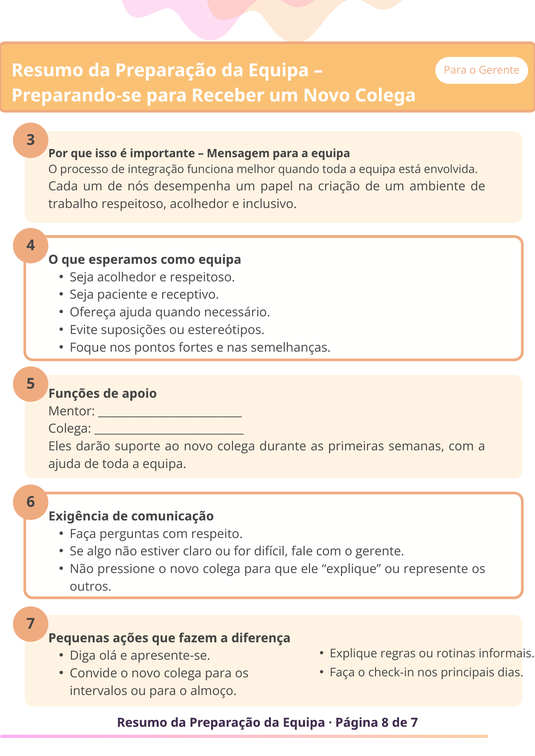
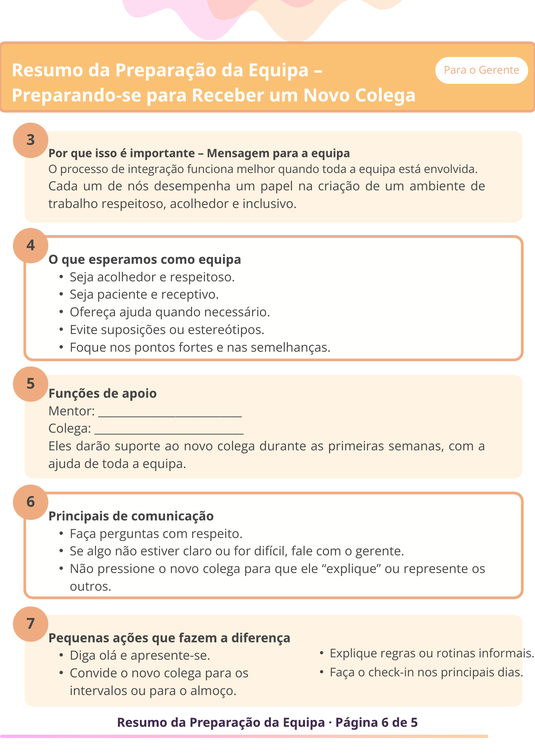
Exigência: Exigência -> Principais (79, 517)
Página 8: 8 -> 6 (385, 724)
de 7: 7 -> 5 (414, 724)
